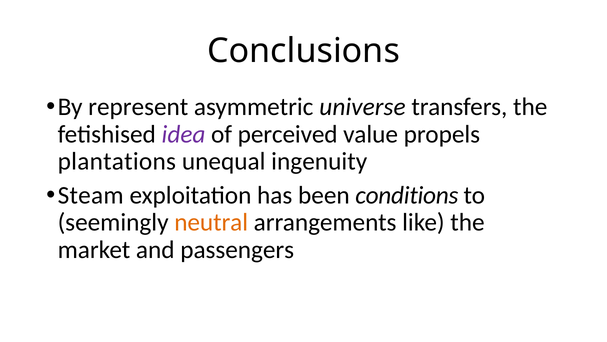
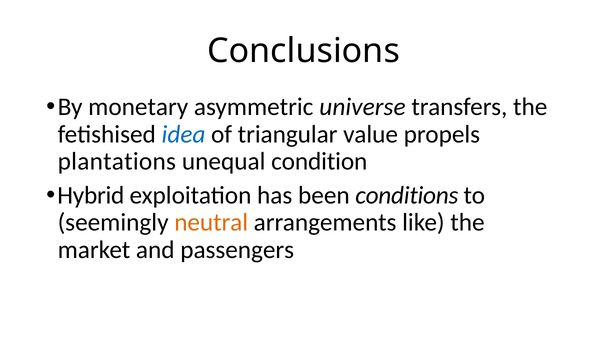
represent: represent -> monetary (138, 107)
idea colour: purple -> blue (184, 134)
perceived: perceived -> triangular (288, 134)
ingenuity: ingenuity -> condition (319, 161)
Steam: Steam -> Hybrid (91, 195)
